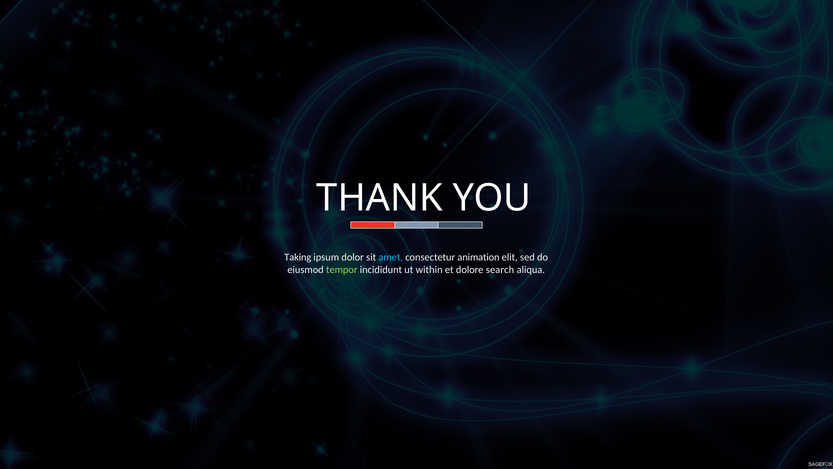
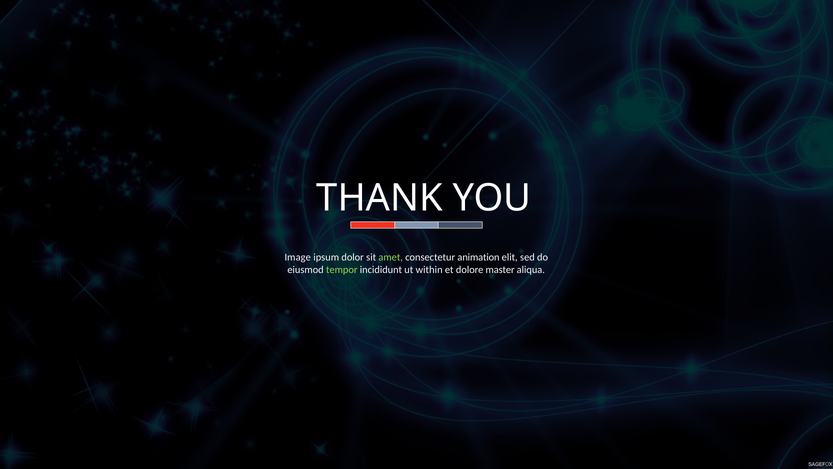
Taking: Taking -> Image (298, 257)
amet colour: light blue -> light green (391, 257)
search: search -> master (500, 270)
